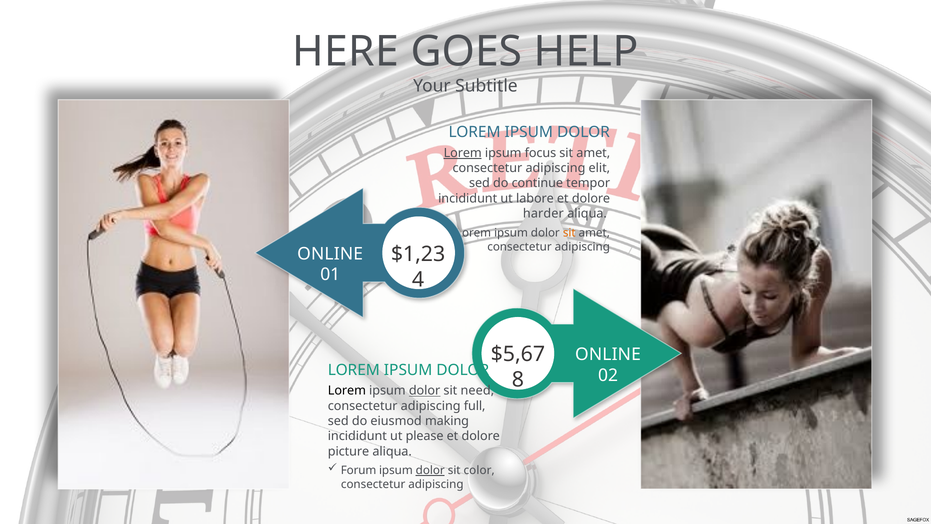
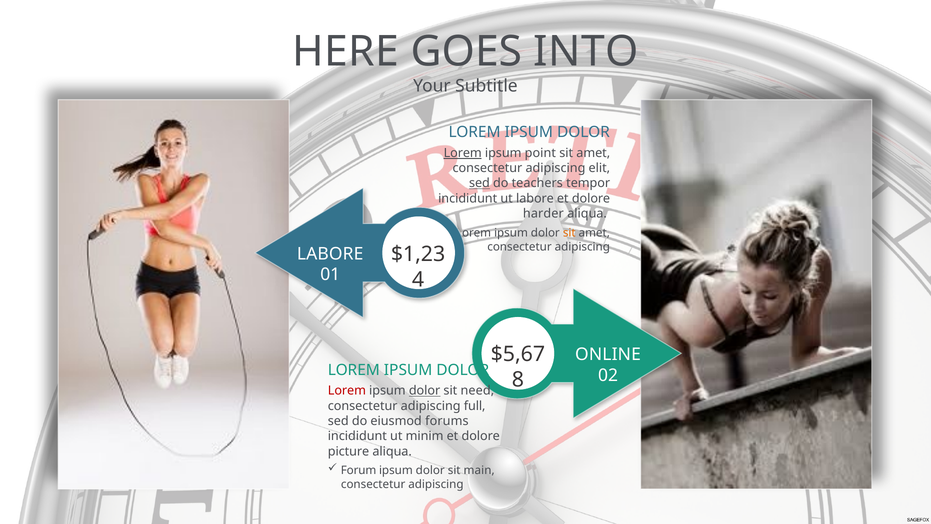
HELP: HELP -> INTO (586, 52)
focus: focus -> point (540, 153)
sed underline: none -> present (479, 183)
continue: continue -> teachers (537, 183)
ONLINE: ONLINE -> LABORE (330, 254)
Lorem colour: black -> red (347, 391)
making: making -> forums (447, 421)
please: please -> minim (425, 436)
dolor underline: present -> none (430, 470)
color: color -> main (479, 470)
